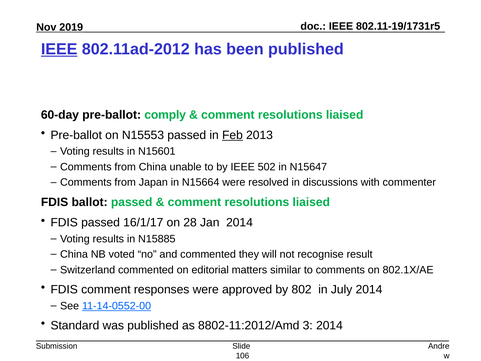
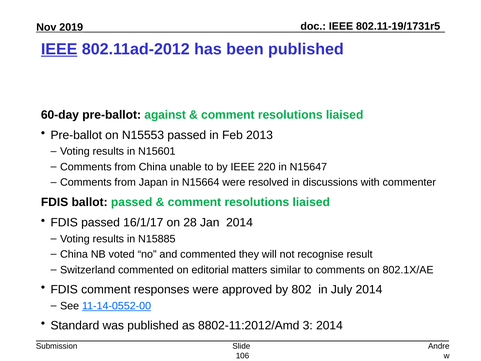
comply: comply -> against (165, 115)
Feb underline: present -> none (232, 135)
502: 502 -> 220 (267, 167)
